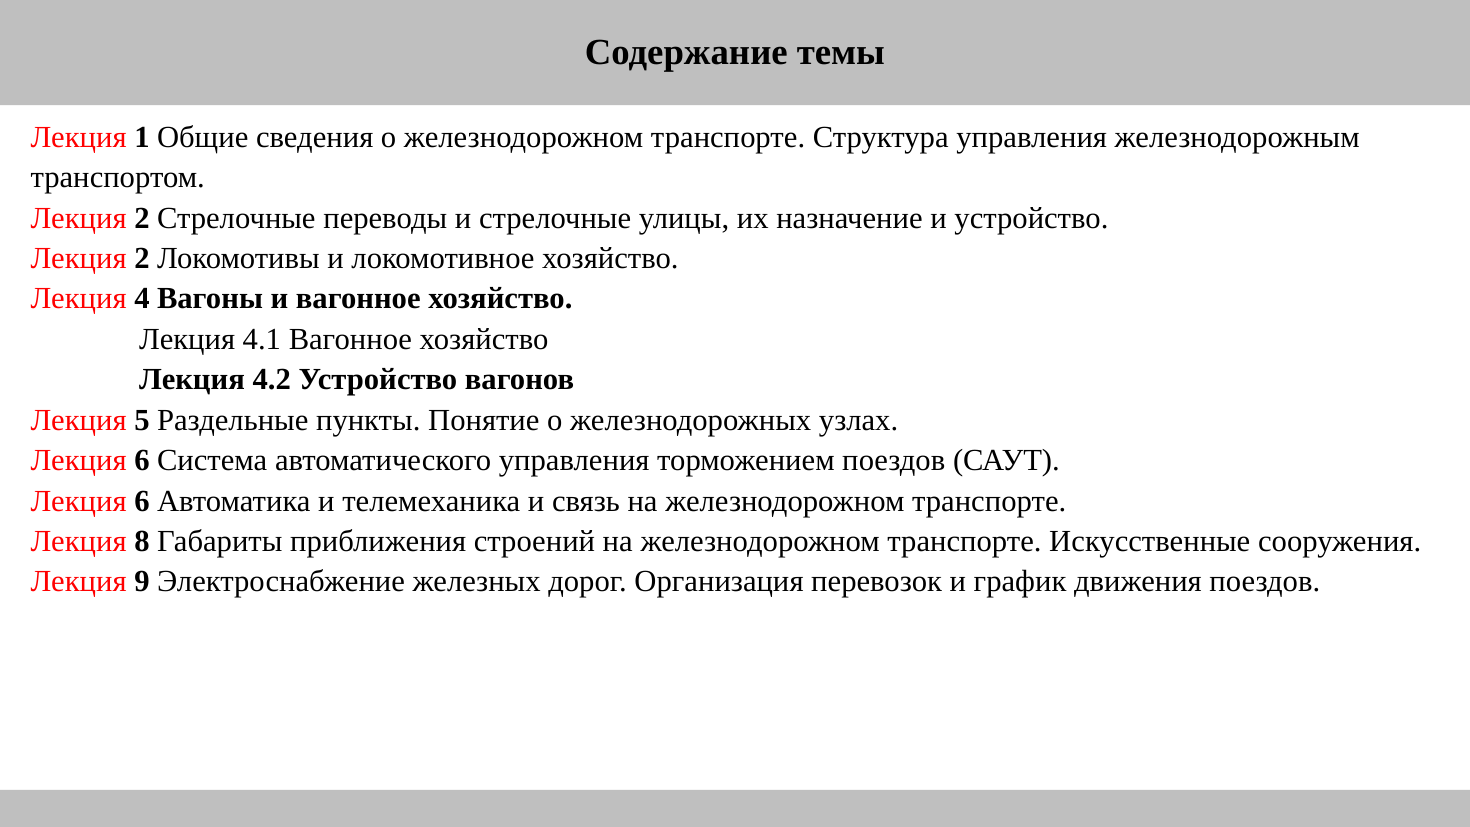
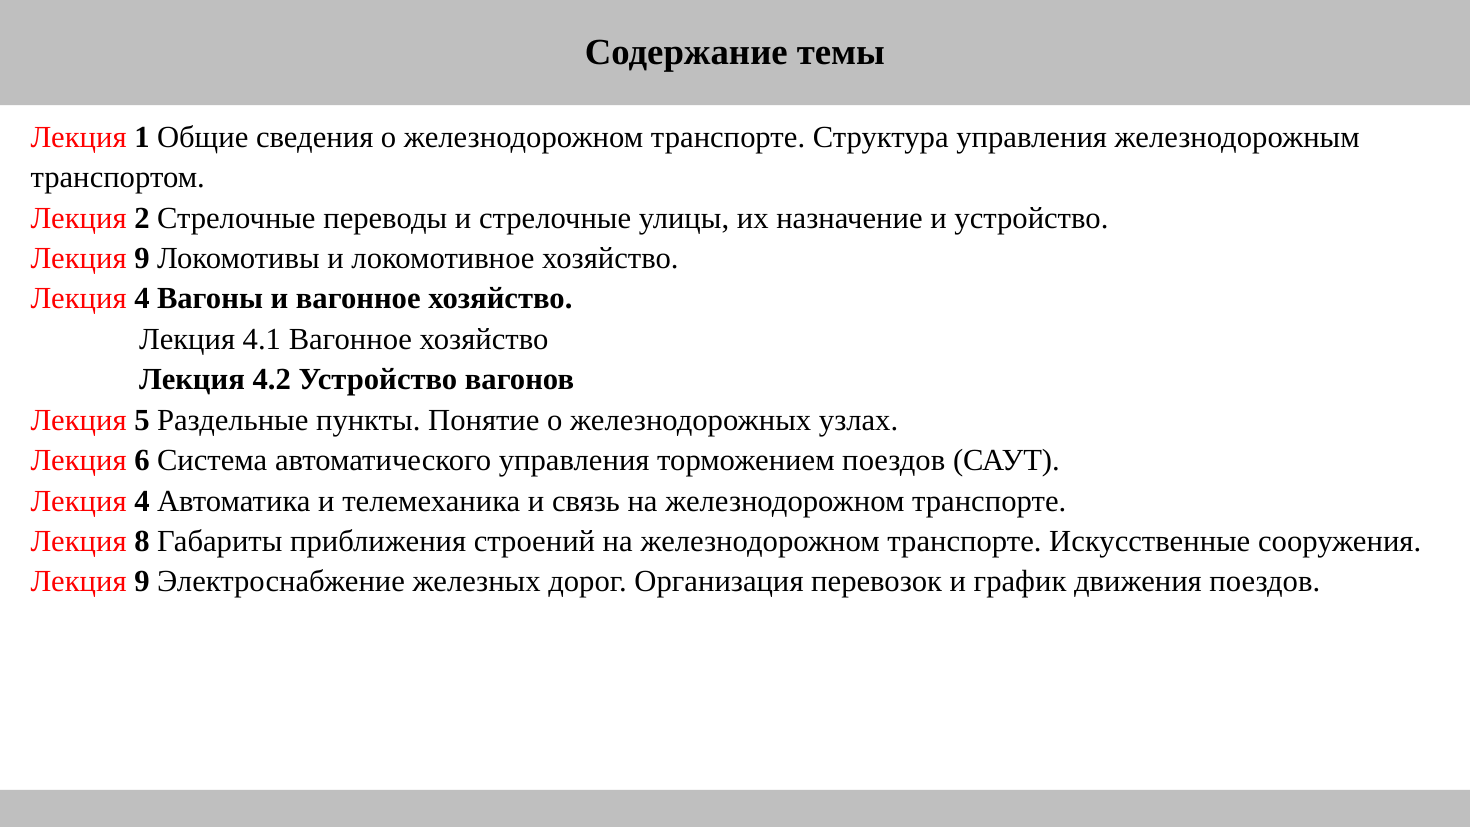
2: 2 -> 9 (142, 258)
6: 6 -> 4 (142, 501)
